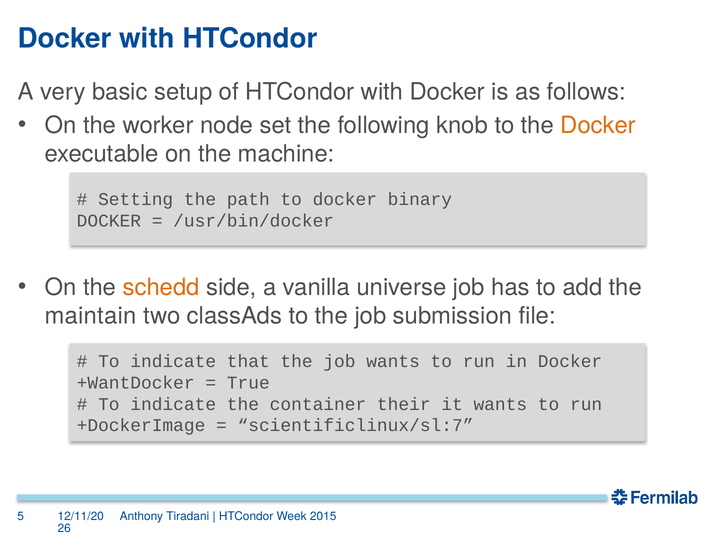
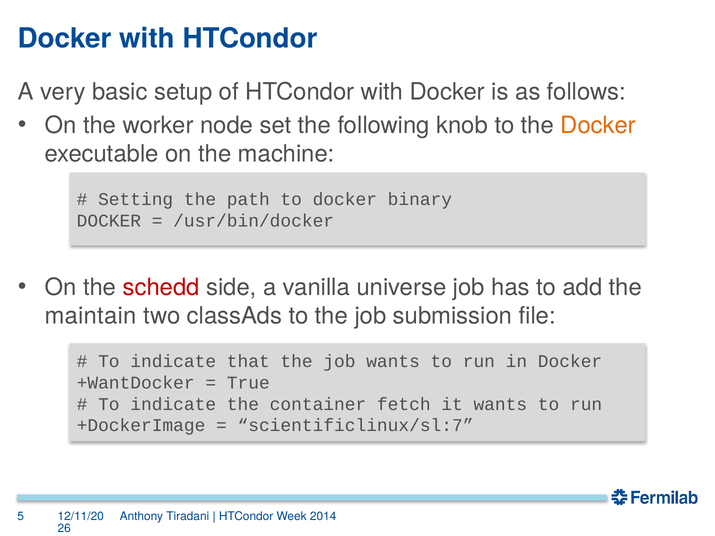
schedd colour: orange -> red (161, 287)
their: their -> fetch (404, 404)
2015: 2015 -> 2014 (323, 517)
